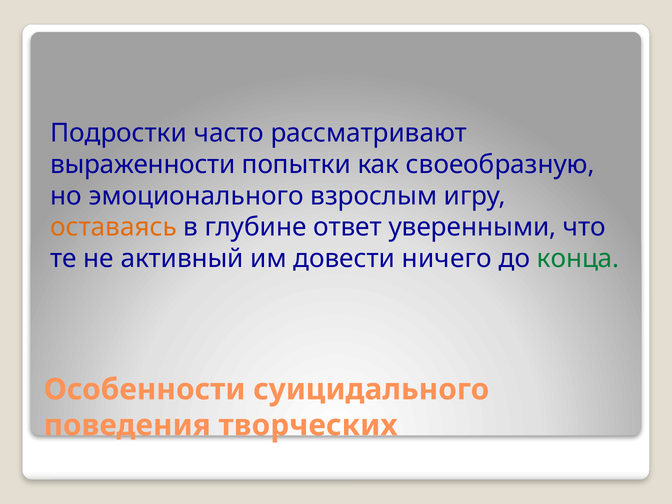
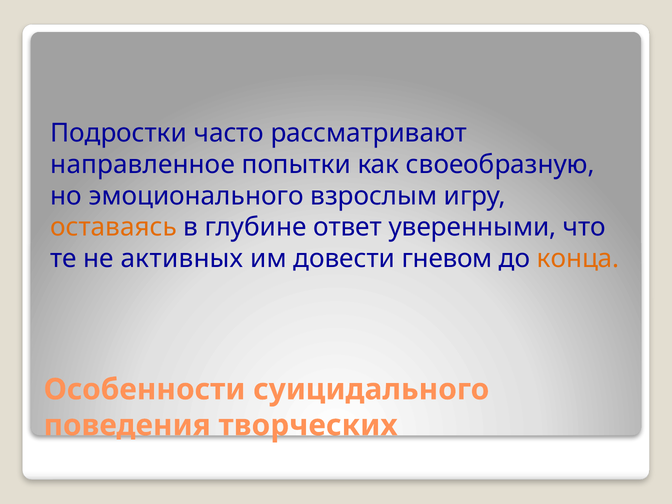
выраженности: выраженности -> направленное (143, 165)
активный: активный -> активных (182, 258)
ничего: ничего -> гневом (447, 258)
конца colour: green -> orange (578, 258)
